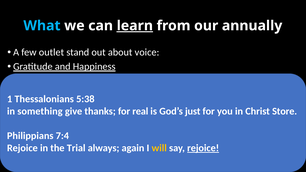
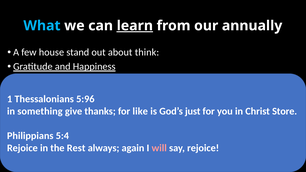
outlet: outlet -> house (51, 52)
voice: voice -> think (147, 52)
5:38: 5:38 -> 5:96 (85, 99)
real: real -> like (140, 111)
7:4: 7:4 -> 5:4 (62, 136)
Trial: Trial -> Rest (76, 148)
will colour: yellow -> pink (159, 148)
rejoice underline: present -> none (203, 148)
